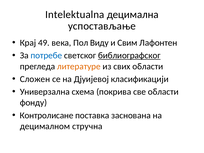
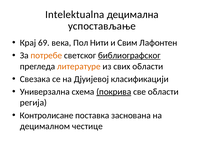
49: 49 -> 69 (44, 43)
Виду: Виду -> Нити (99, 43)
потребе colour: blue -> orange (46, 55)
Сложен: Сложен -> Свезака (35, 79)
покрива underline: none -> present (114, 92)
фонду: фонду -> регија (33, 103)
стручна: стручна -> честице (87, 126)
